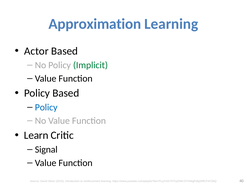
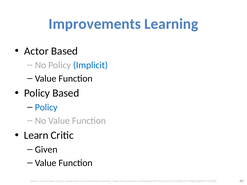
Approximation: Approximation -> Improvements (95, 24)
Implicit colour: green -> blue (90, 65)
Signal: Signal -> Given (46, 150)
